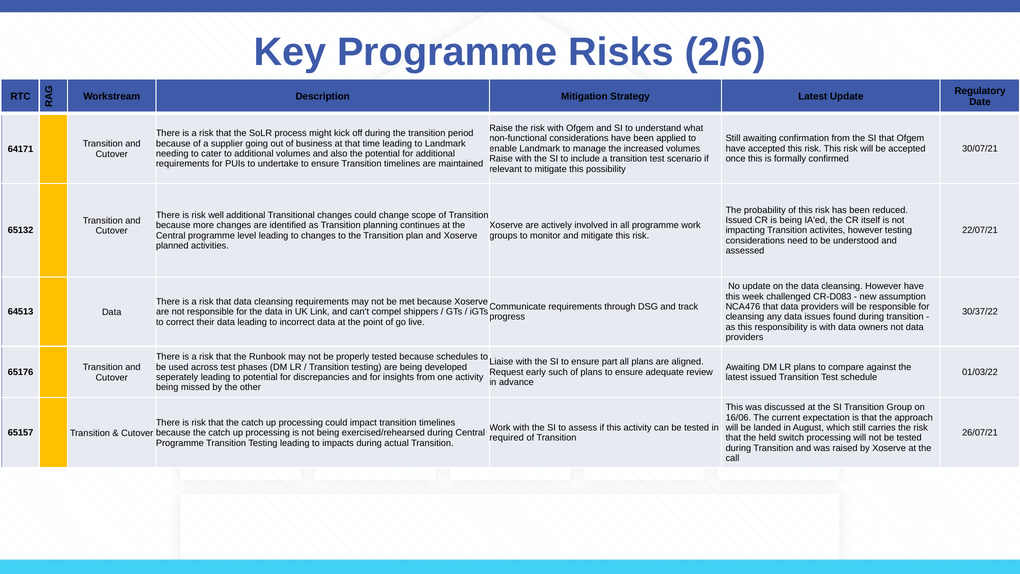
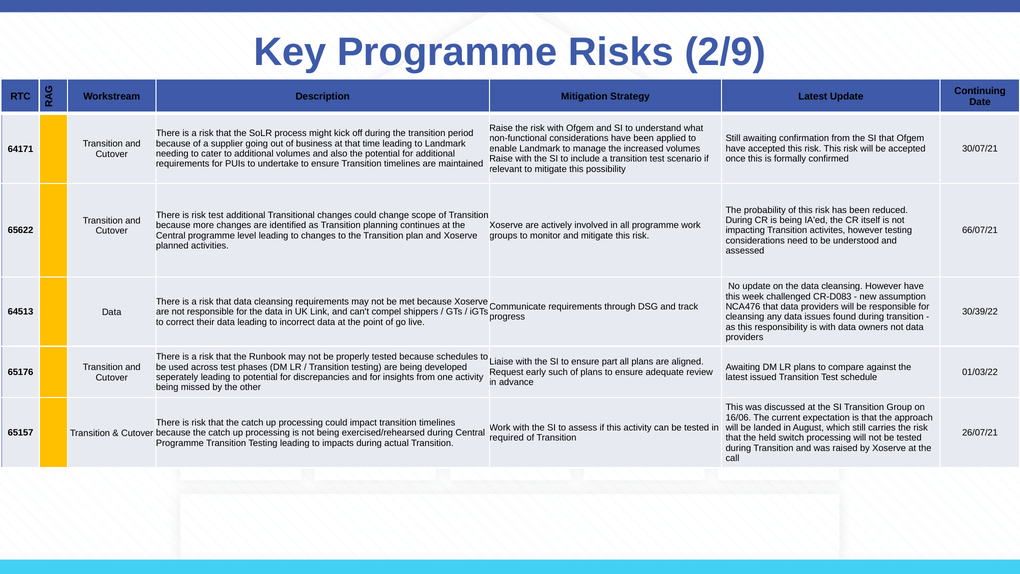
2/6: 2/6 -> 2/9 (725, 52)
Regulatory: Regulatory -> Continuing (980, 91)
risk well: well -> test (216, 215)
Issued: Issued -> During (739, 220)
65132: 65132 -> 65622 (21, 230)
22/07/21: 22/07/21 -> 66/07/21 (980, 230)
30/37/22: 30/37/22 -> 30/39/22 (980, 312)
